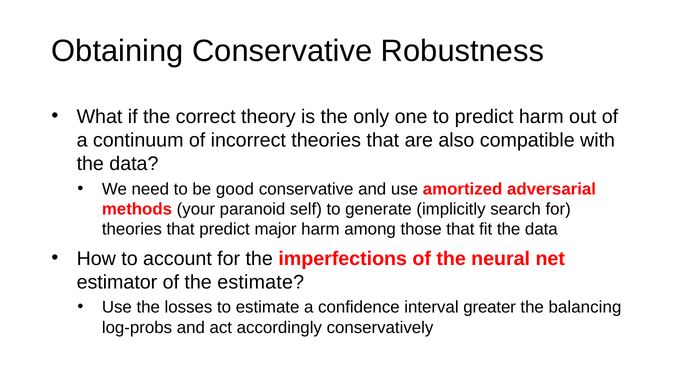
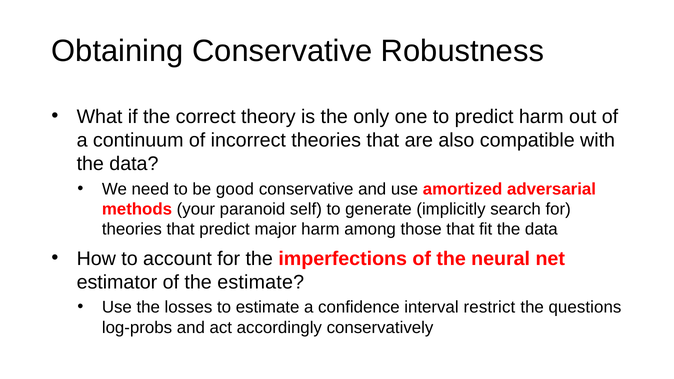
greater: greater -> restrict (489, 307)
balancing: balancing -> questions (585, 307)
